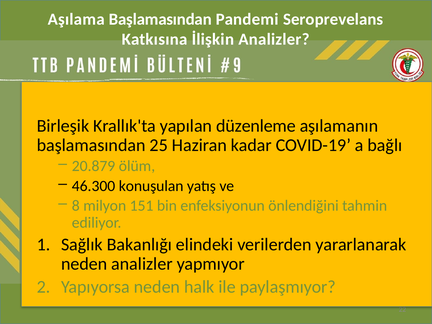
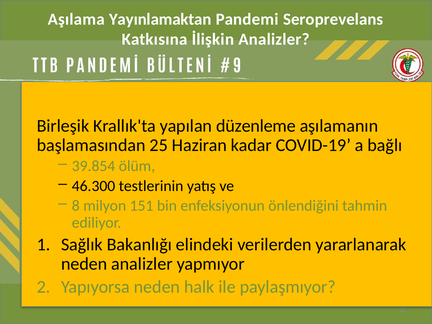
Aşılama Başlamasından: Başlamasından -> Yayınlamaktan (160, 19)
20.879: 20.879 -> 39.854 (94, 166)
konuşulan: konuşulan -> testlerinin (151, 186)
